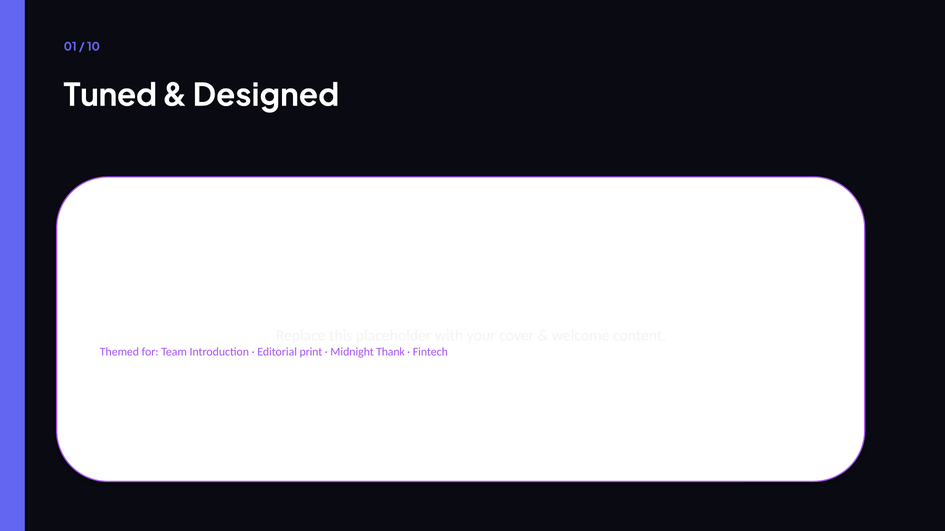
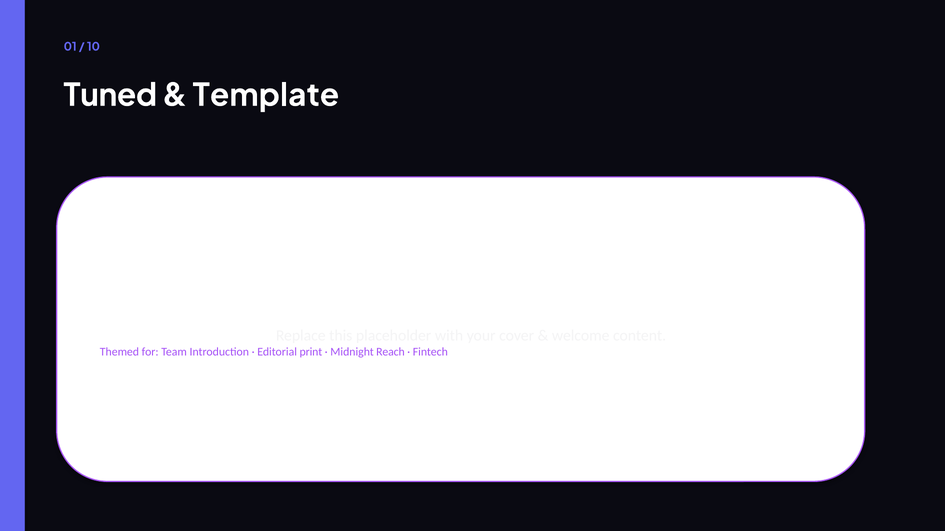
Designed: Designed -> Template (266, 95)
Thank: Thank -> Reach (390, 352)
